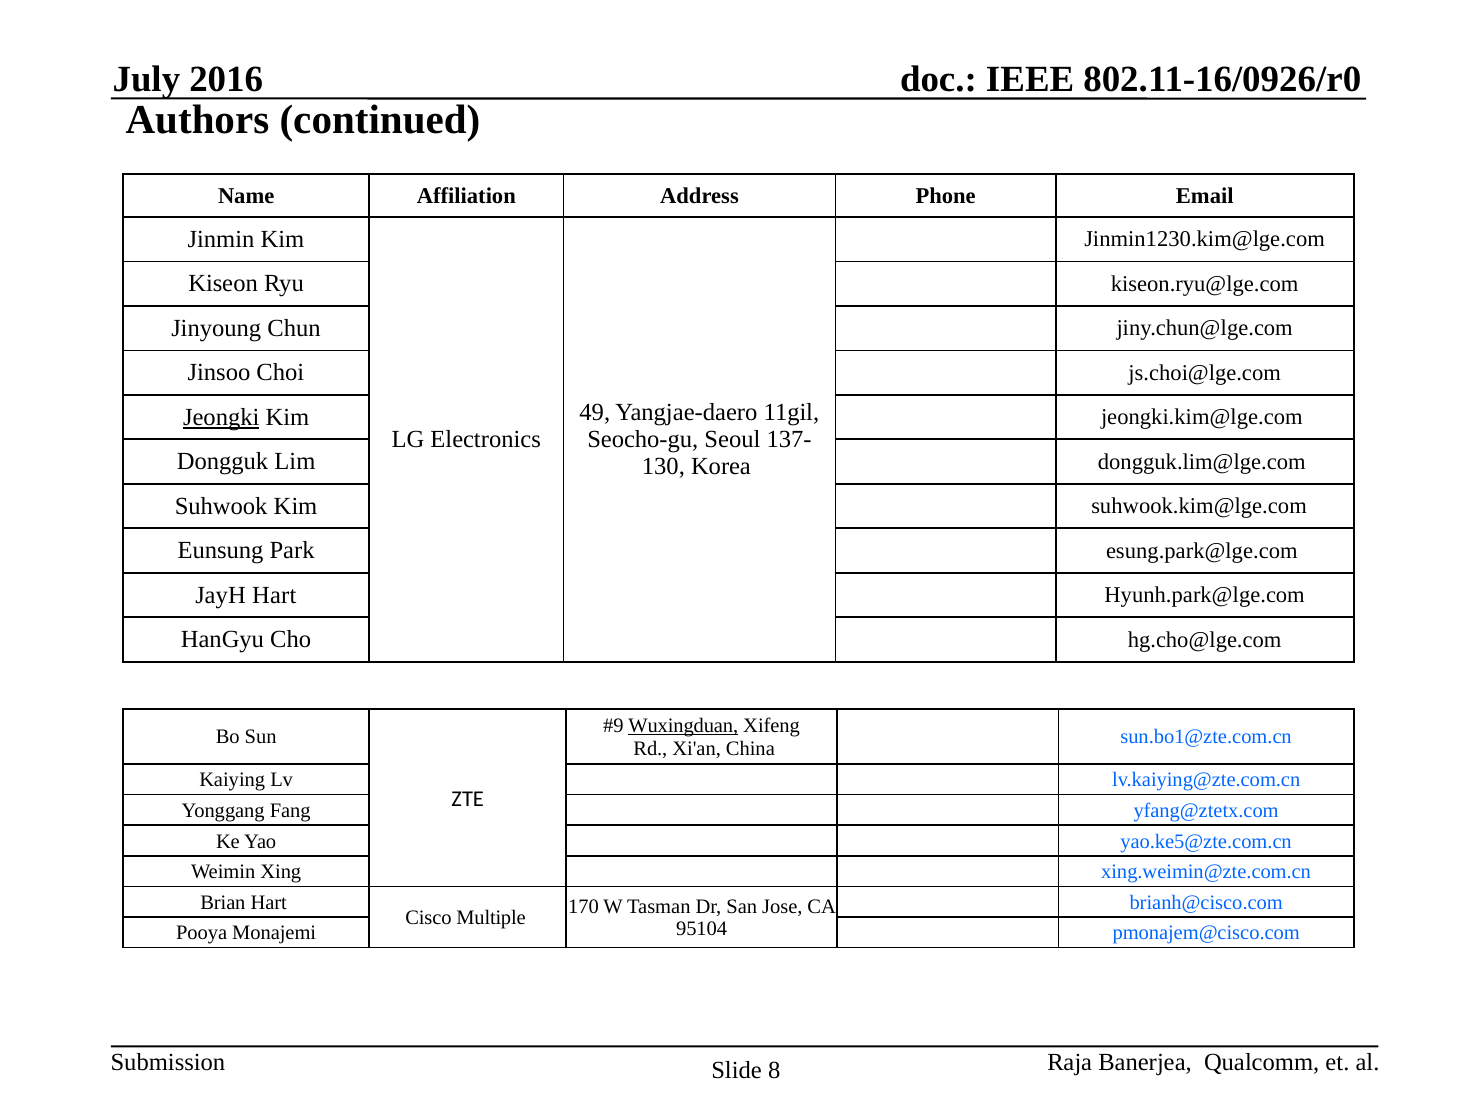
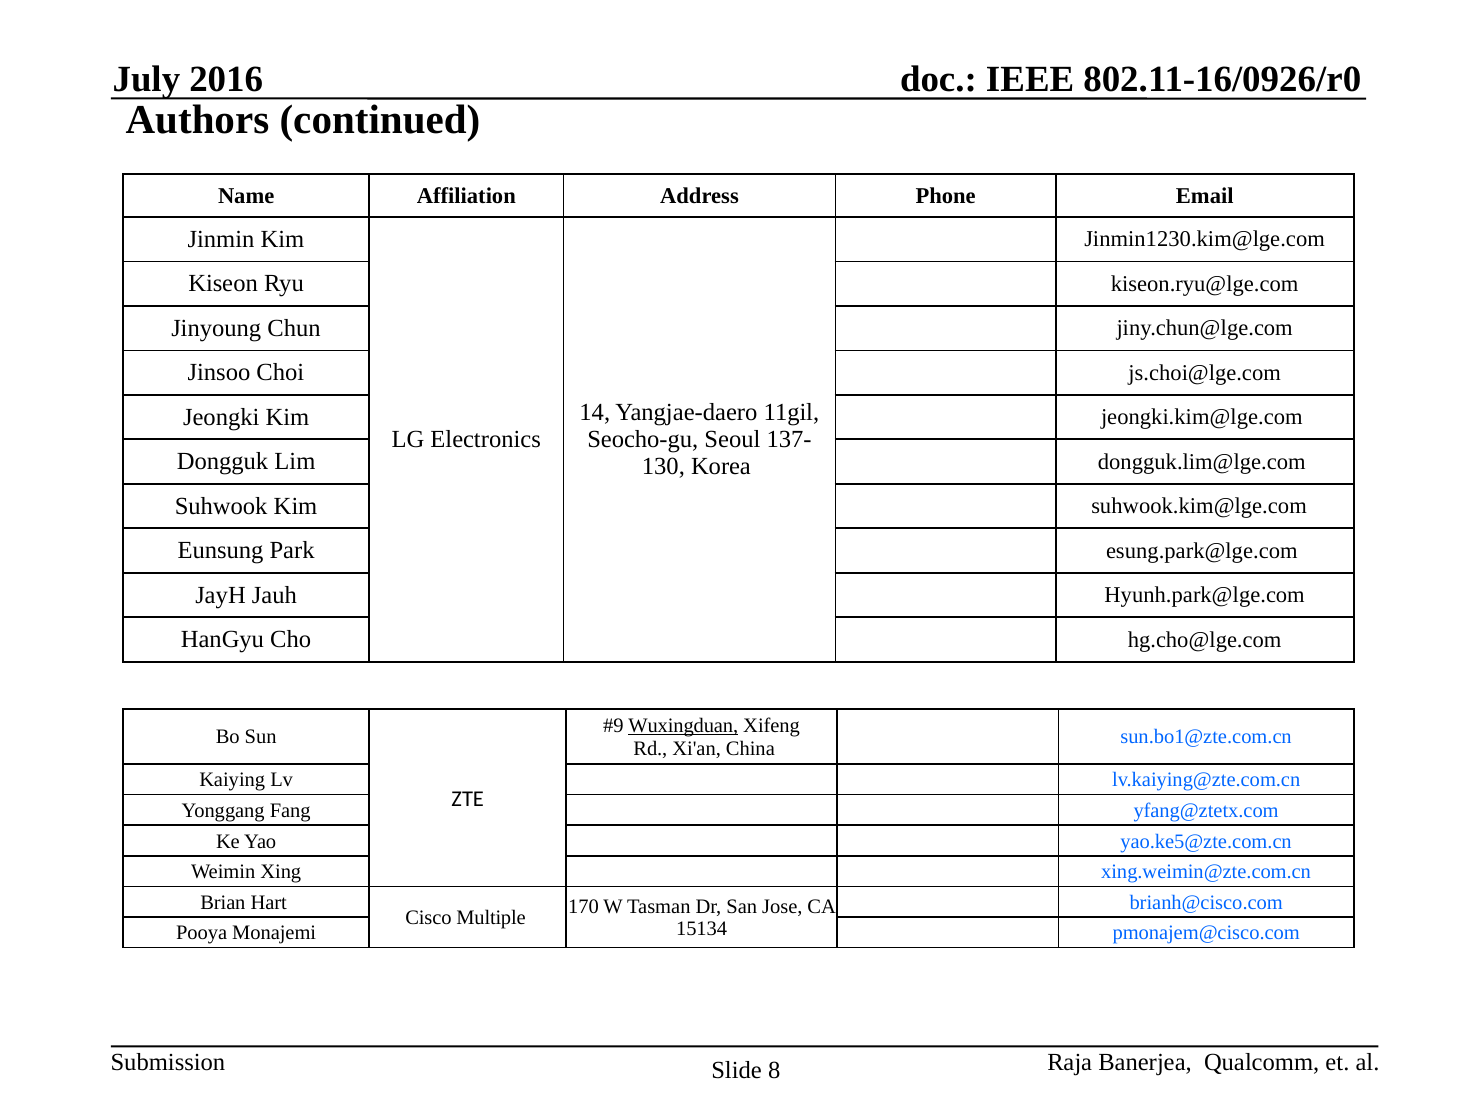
49: 49 -> 14 (595, 412)
Jeongki underline: present -> none (221, 417)
JayH Hart: Hart -> Jauh (274, 595)
95104: 95104 -> 15134 (702, 929)
